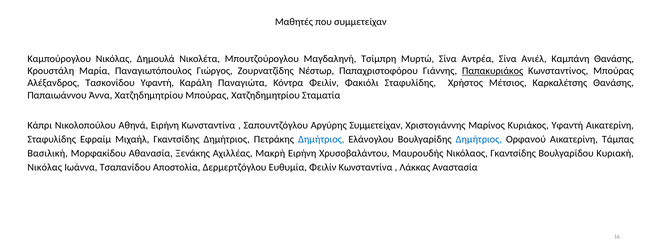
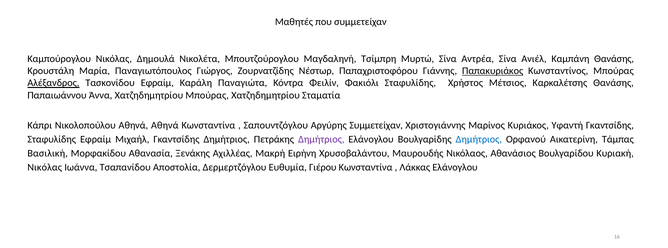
Αλέξανδρος underline: none -> present (53, 83)
Τασκονίδου Υφαντή: Υφαντή -> Εφραίμ (157, 83)
Αθηνά Ειρήνη: Ειρήνη -> Αθηνά (165, 126)
Υφαντή Αικατερίνη: Αικατερίνη -> Γκαντσίδης (610, 126)
Δημήτριος colour: blue -> purple (321, 140)
Νικόλαος Γκαντσίδης: Γκαντσίδης -> Αθανάσιος (513, 154)
Ευθυμία Φειλίν: Φειλίν -> Γιέρου (323, 168)
Λάκκας Αναστασία: Αναστασία -> Ελάνογλου (455, 168)
